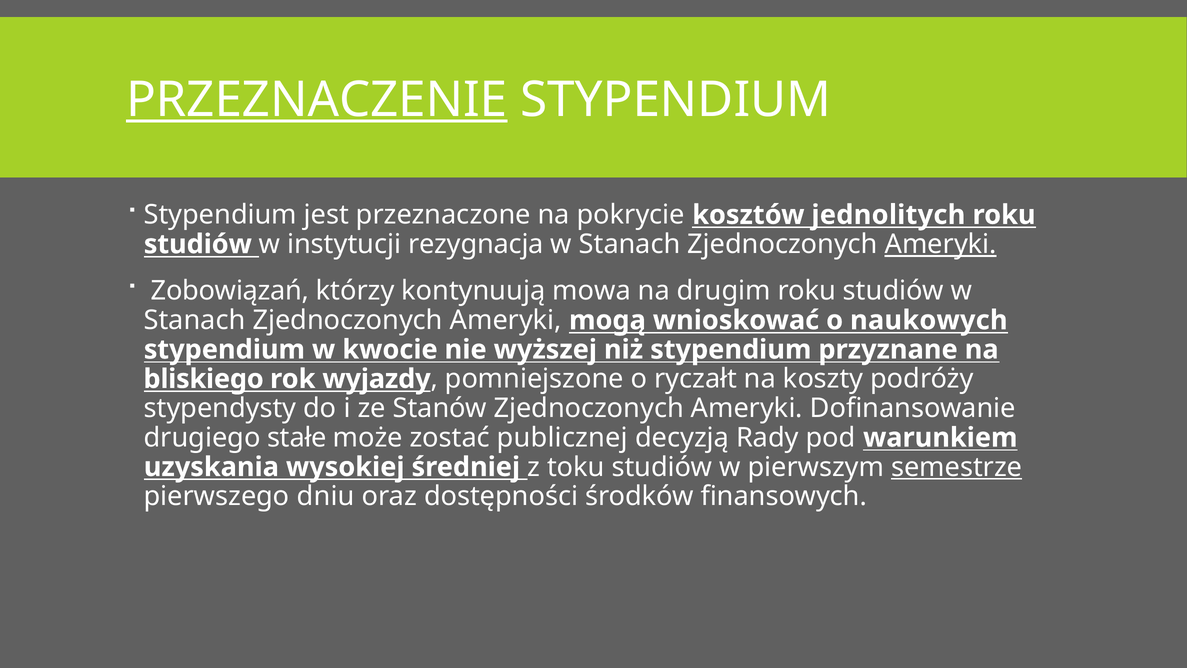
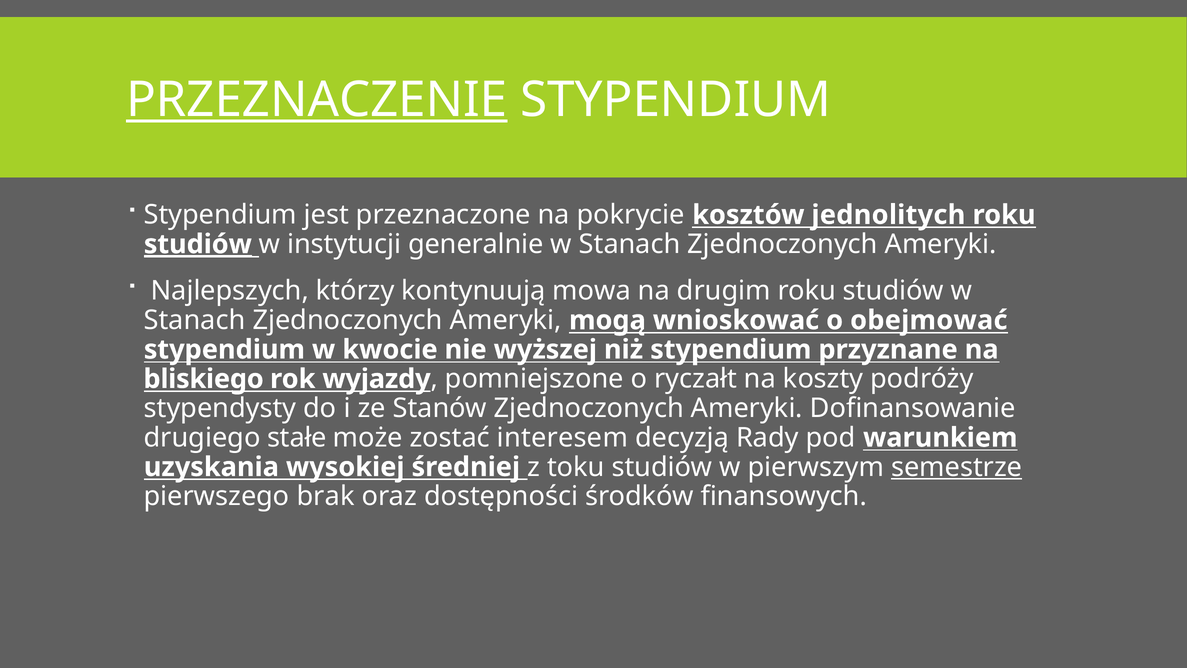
studiów underline: none -> present (198, 244)
rezygnacja: rezygnacja -> generalnie (476, 244)
Ameryki underline: present -> none (941, 244)
Zobowiązań: Zobowiązań -> Najlepszych (230, 291)
naukowych: naukowych -> obejmować (929, 320)
publicznej: publicznej -> interesem (562, 437)
dniu: dniu -> brak (326, 496)
